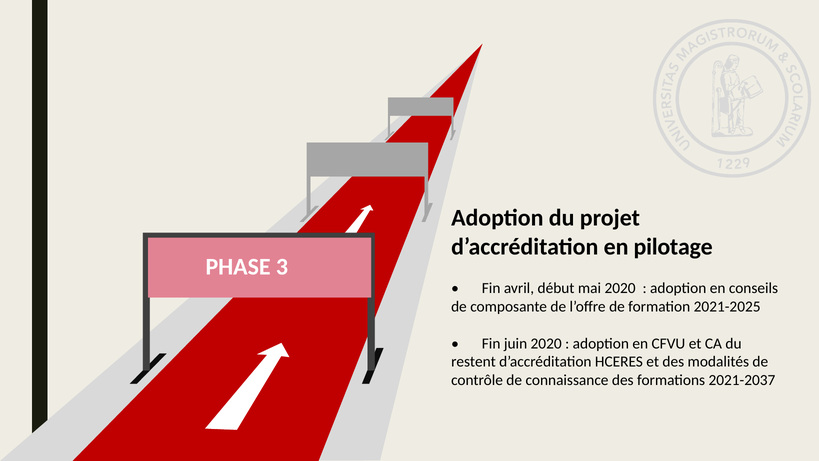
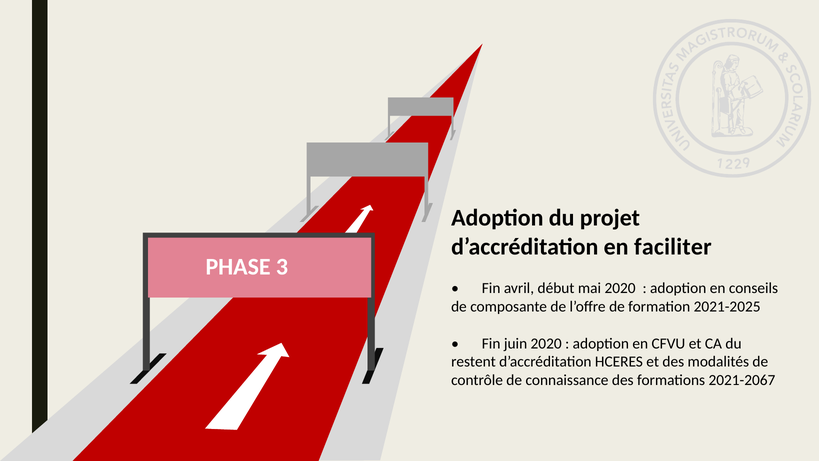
pilotage: pilotage -> faciliter (673, 247)
2021-2037: 2021-2037 -> 2021-2067 (742, 380)
